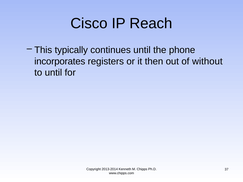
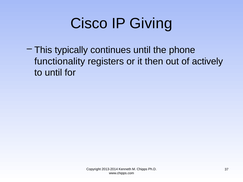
Reach: Reach -> Giving (151, 24)
incorporates: incorporates -> functionality (60, 61)
without: without -> actively (207, 61)
